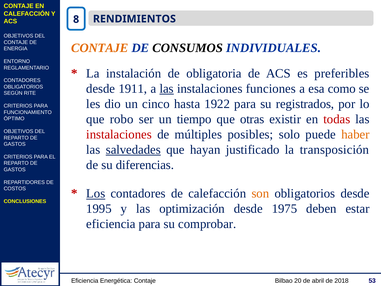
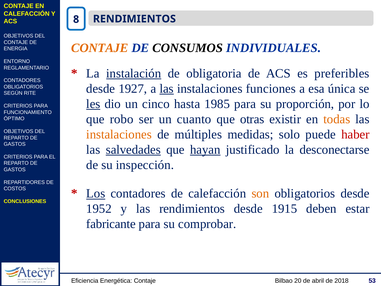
instalación underline: none -> present (134, 73)
1911: 1911 -> 1927 (133, 89)
como: como -> única (342, 89)
les underline: none -> present (93, 104)
1922: 1922 -> 1985 (217, 104)
registrados: registrados -> proporción (305, 104)
tiempo: tiempo -> cuanto (194, 119)
todas colour: red -> orange (337, 119)
instalaciones colour: red -> orange (119, 134)
posibles: posibles -> medidas (250, 134)
haber colour: orange -> red (355, 134)
hayan underline: none -> present (205, 150)
transposición: transposición -> desconectarse (335, 150)
diferencias: diferencias -> inspección (145, 165)
1995: 1995 -> 1952 (99, 209)
las optimización: optimización -> rendimientos (192, 209)
1975: 1975 -> 1915 (284, 209)
eficiencia: eficiencia -> fabricante (111, 224)
